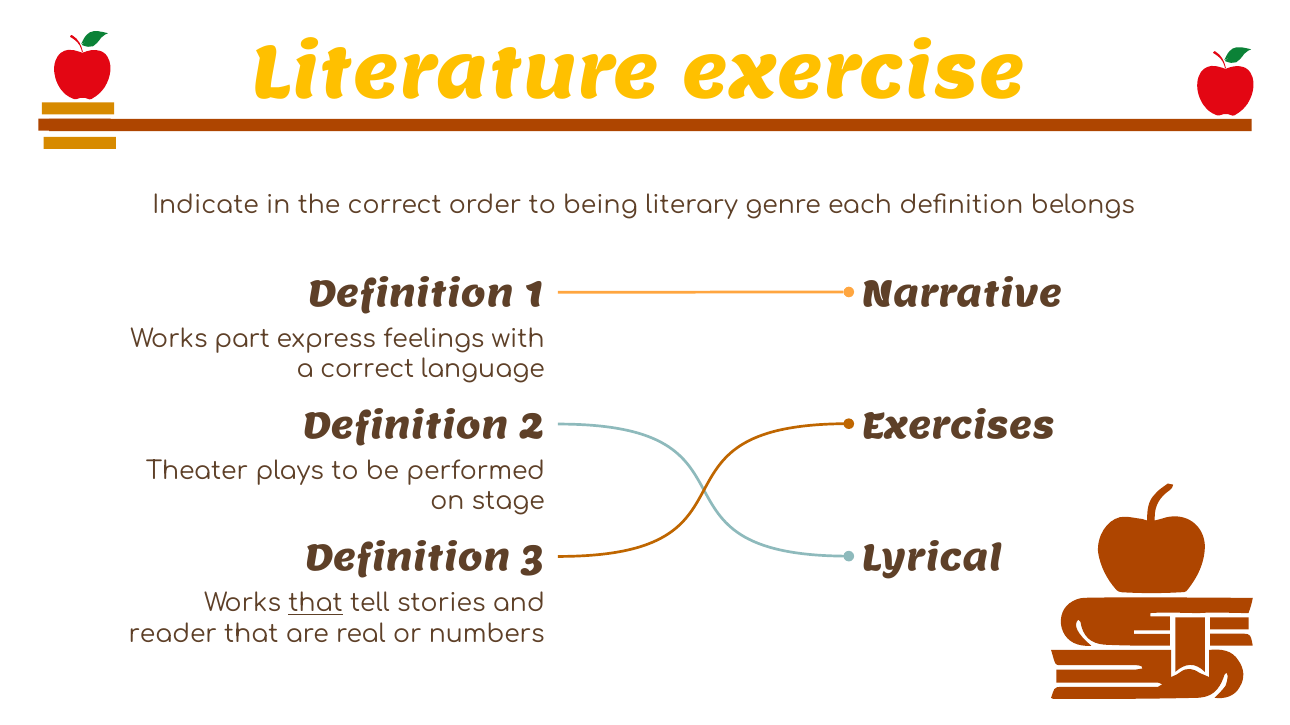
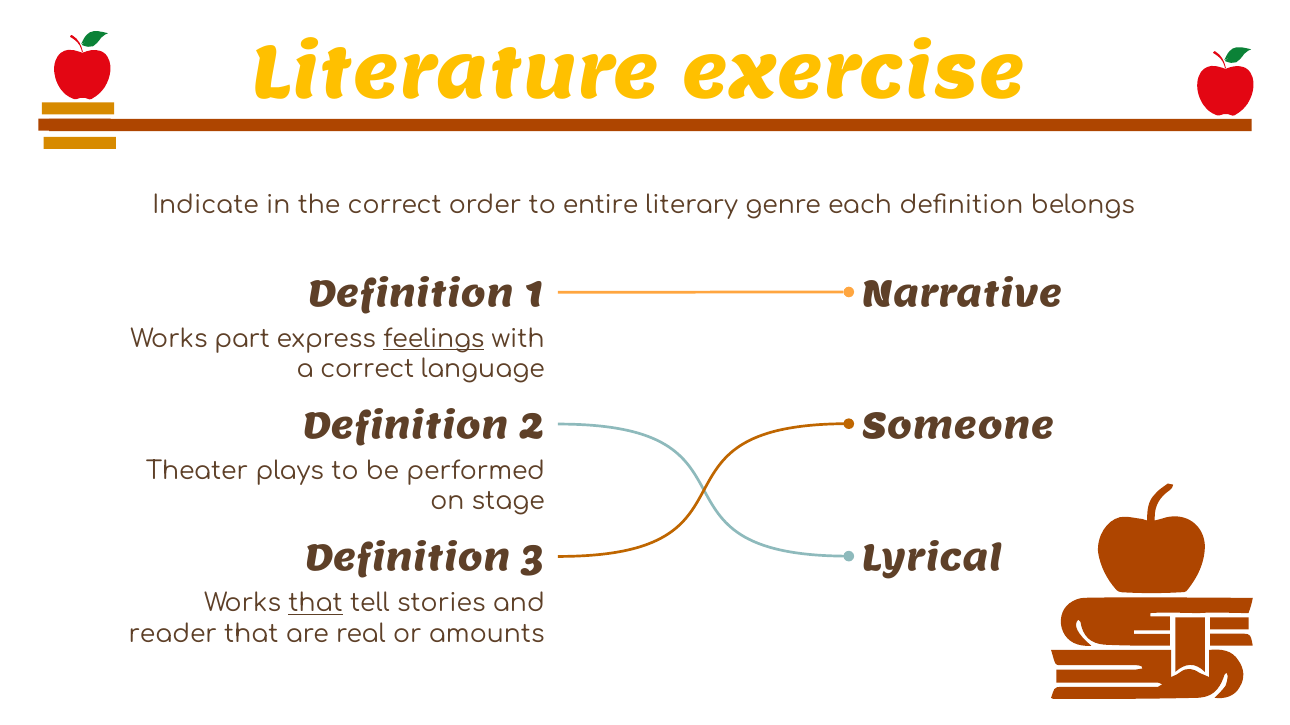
being: being -> entire (601, 206)
feelings underline: none -> present (434, 339)
Exercises: Exercises -> Someone (958, 427)
numbers: numbers -> amounts (487, 634)
